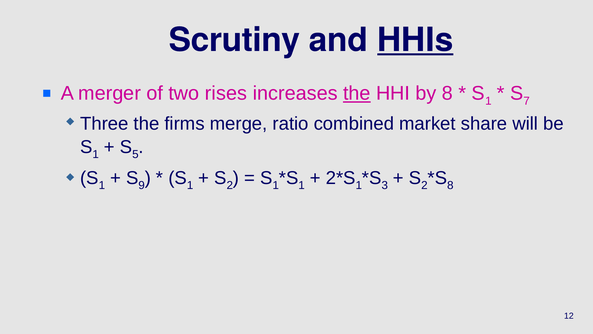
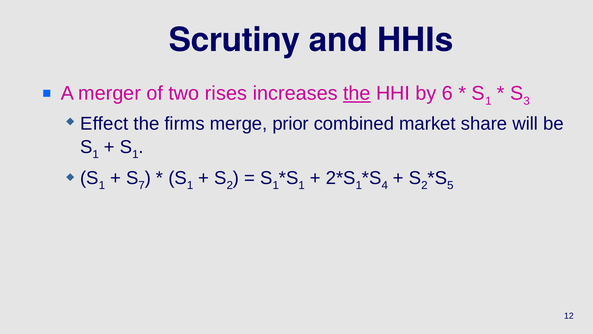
HHIs underline: present -> none (415, 40)
by 8: 8 -> 6 (447, 93)
7: 7 -> 3 (527, 101)
Three: Three -> Effect (104, 123)
ratio: ratio -> prior (291, 123)
5: 5 -> 1 (135, 154)
9: 9 -> 7 (142, 185)
3: 3 -> 4 (385, 185)
8: 8 -> 5 (450, 185)
